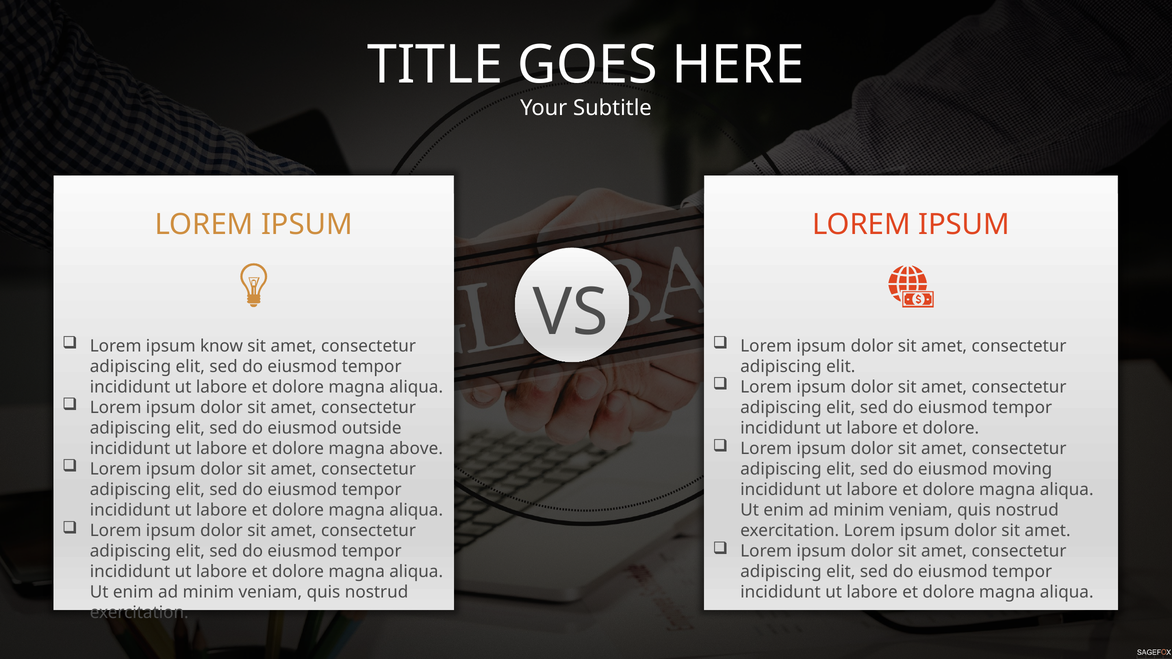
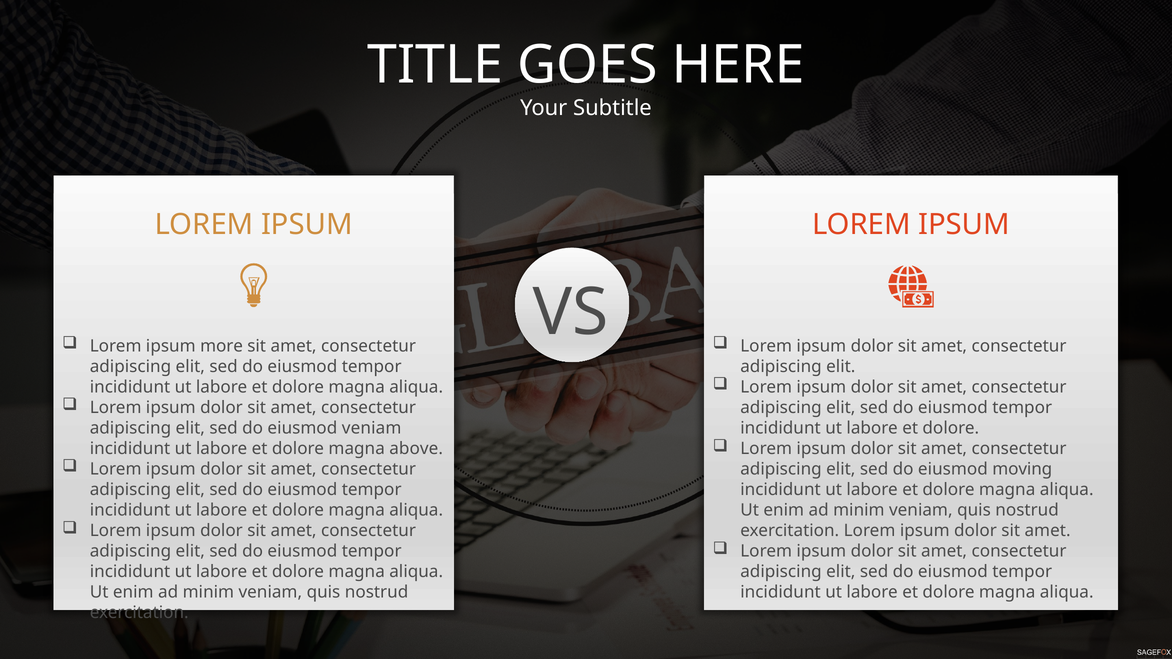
know: know -> more (222, 346)
eiusmod outside: outside -> veniam (372, 428)
